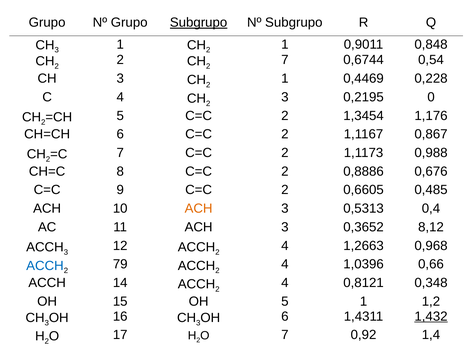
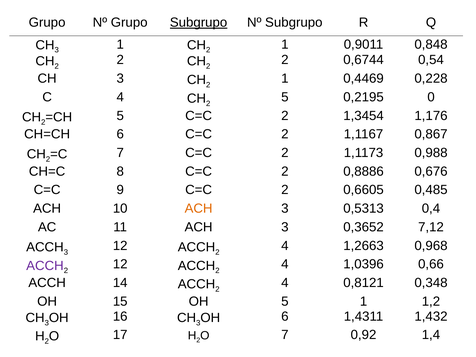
2 CH 2 7: 7 -> 2 (285, 60)
2 3: 3 -> 5 (285, 97)
8,12: 8,12 -> 7,12 (431, 227)
ACCH colour: blue -> purple (45, 266)
2 79: 79 -> 12 (120, 264)
1,432 underline: present -> none (431, 316)
